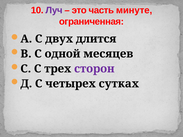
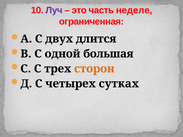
минуте: минуте -> неделе (134, 10)
месяцев: месяцев -> большая (108, 54)
сторон colour: purple -> orange (94, 69)
